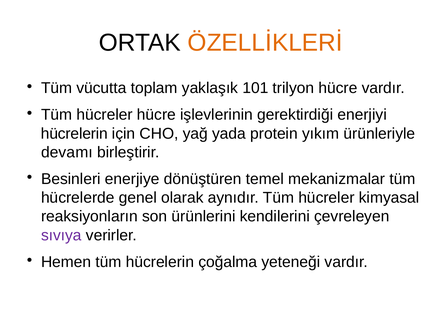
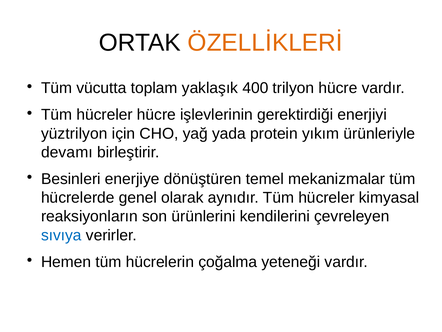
101: 101 -> 400 (255, 88)
hücrelerin: hücrelerin -> yüztrilyon (74, 133)
sıvıya colour: purple -> blue (61, 235)
